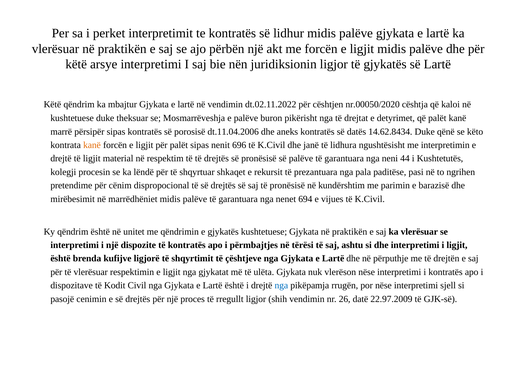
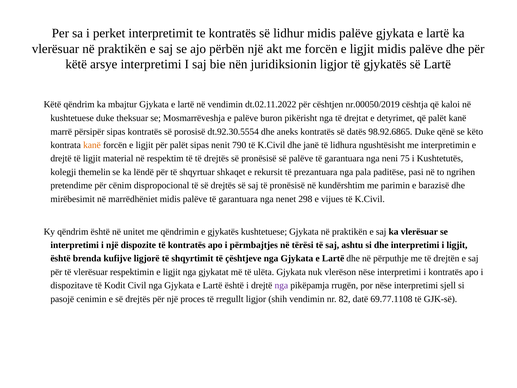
nr.00050/2020: nr.00050/2020 -> nr.00050/2019 (373, 104)
dt.11.04.2006: dt.11.04.2006 -> dt.92.30.5554 (233, 132)
14.62.8434: 14.62.8434 -> 98.92.6865 (390, 132)
696: 696 -> 790 (239, 145)
44: 44 -> 75 (405, 158)
procesin: procesin -> themelin (94, 172)
694: 694 -> 298 (305, 199)
nga colour: blue -> purple (281, 285)
26: 26 -> 82 (345, 299)
22.97.2009: 22.97.2009 -> 69.77.1108 (391, 299)
